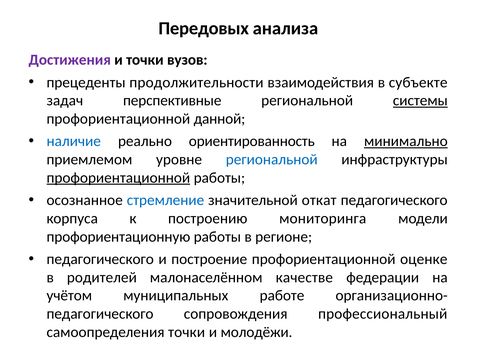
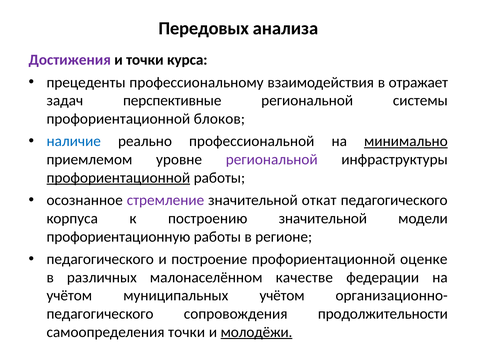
вузов: вузов -> курса (187, 60)
продолжительности: продолжительности -> профессиональному (197, 83)
субъекте: субъекте -> отражает (418, 83)
системы underline: present -> none (420, 101)
данной: данной -> блоков (219, 119)
ориентированность: ориентированность -> профессиональной (252, 142)
региональной colour: blue -> purple (272, 160)
стремление colour: blue -> purple (165, 201)
построению мониторинга: мониторинга -> значительной (323, 219)
родителей: родителей -> различных (102, 278)
муниципальных работе: работе -> учётом (282, 296)
профессиональный: профессиональный -> продолжительности (383, 315)
молодёжи underline: none -> present (256, 333)
